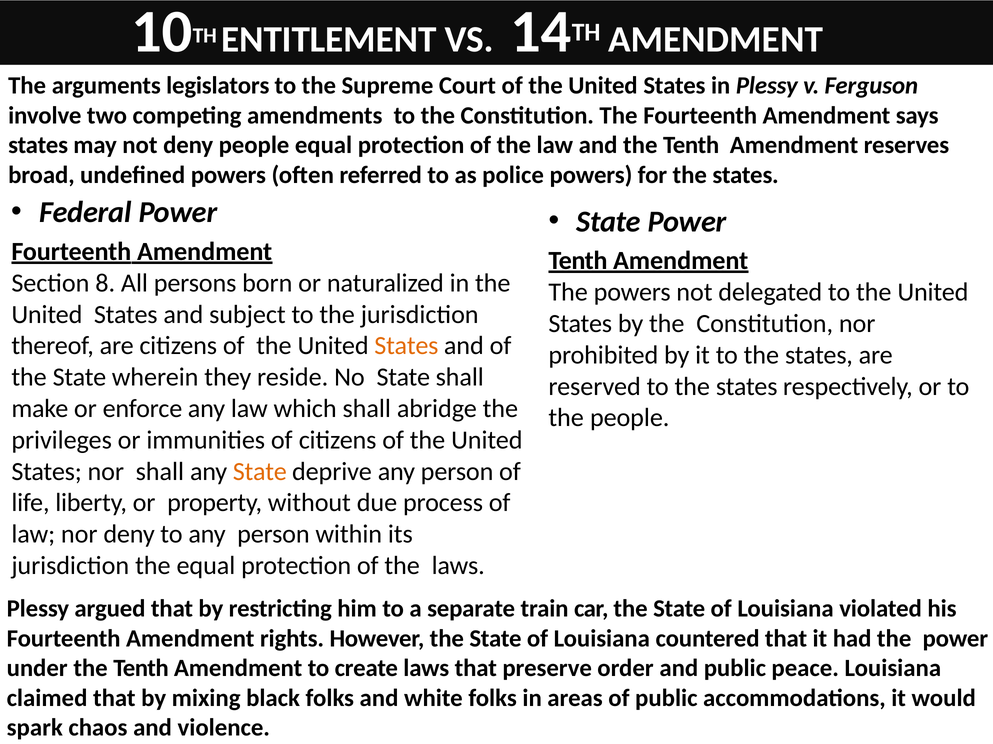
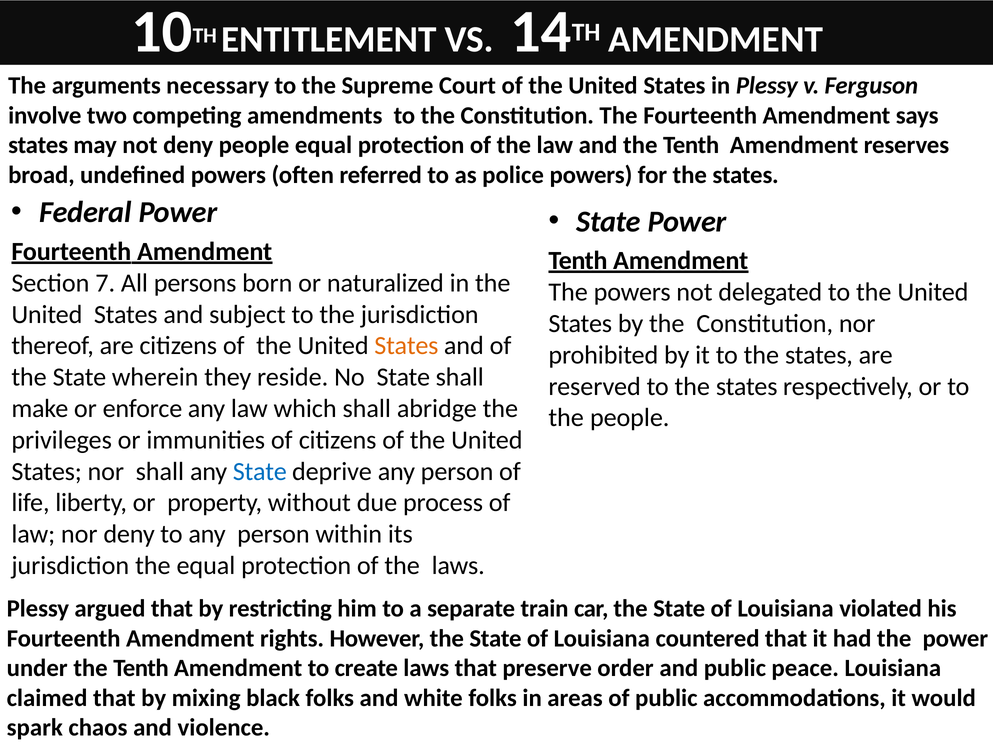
legislators: legislators -> necessary (218, 86)
8: 8 -> 7 (105, 283)
State colour: orange -> blue (260, 472)
